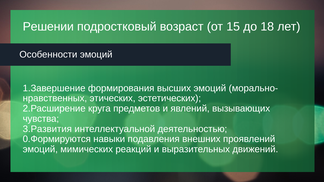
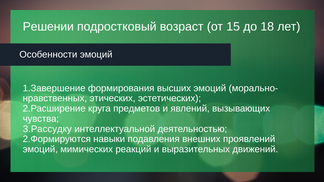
3.Развития: 3.Развития -> 3.Рассудку (47, 129)
0.Формируются: 0.Формируются -> 2.Формируются (57, 139)
